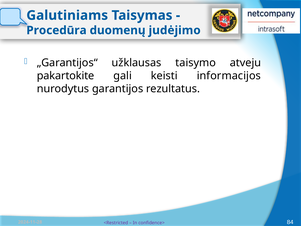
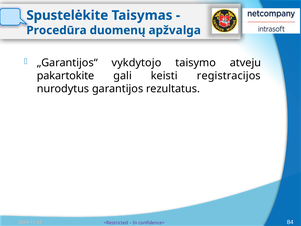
Galutiniams: Galutiniams -> Spustelėkite (67, 15)
judėjimo: judėjimo -> apžvalga (175, 30)
užklausas: užklausas -> vykdytojo (137, 63)
informacijos: informacijos -> registracijos (229, 76)
